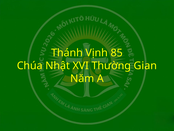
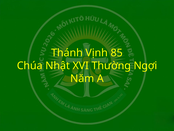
Gian: Gian -> Ngợi (145, 66)
